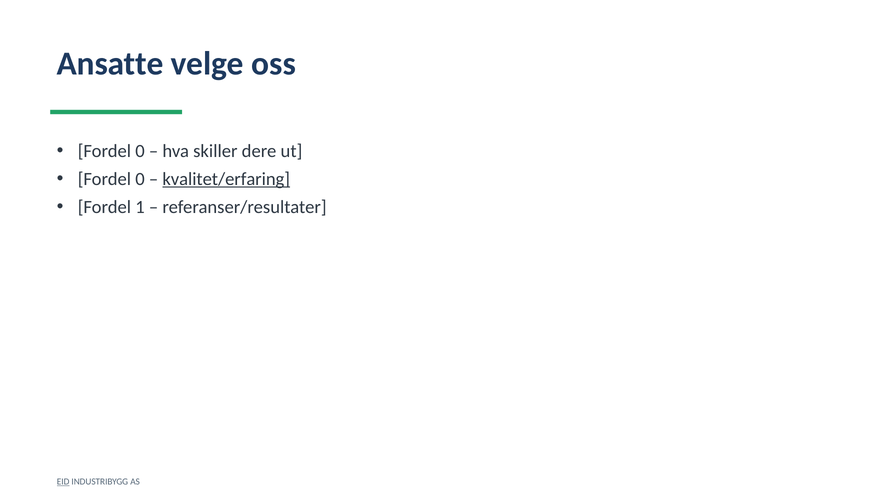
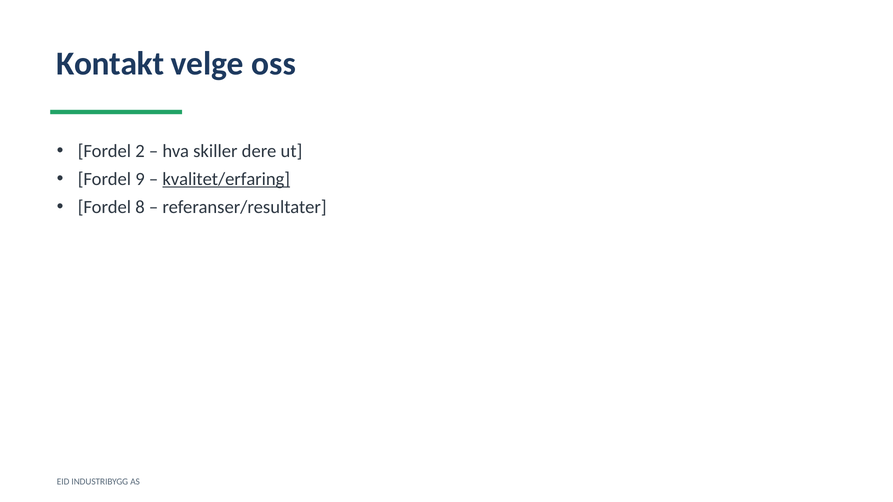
Ansatte: Ansatte -> Kontakt (110, 64)
0: 0 -> 2 (140, 151)
0: 0 -> 9 (140, 179)
1: 1 -> 8 (140, 207)
EID underline: present -> none (63, 482)
